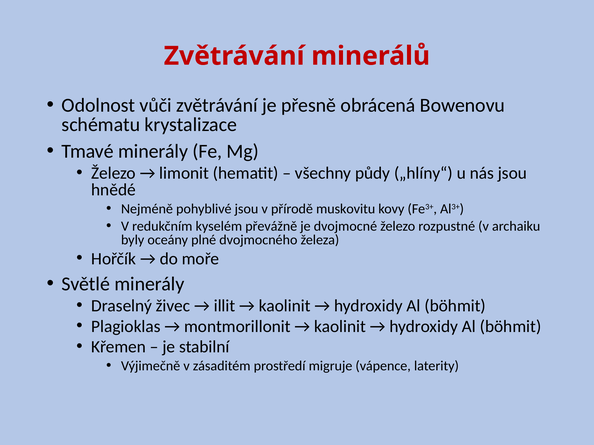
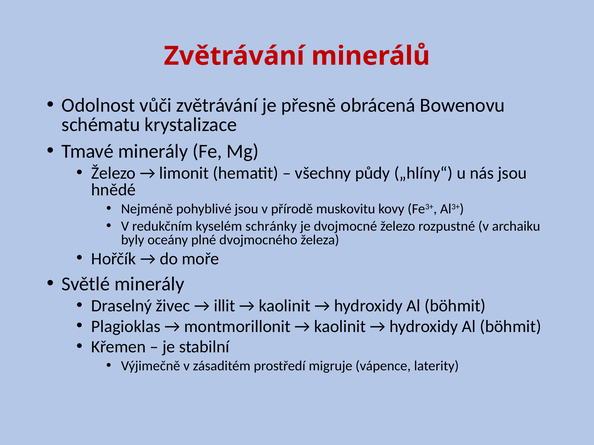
převážně: převážně -> schránky (271, 227)
